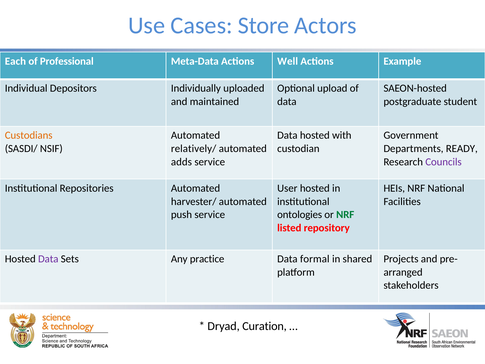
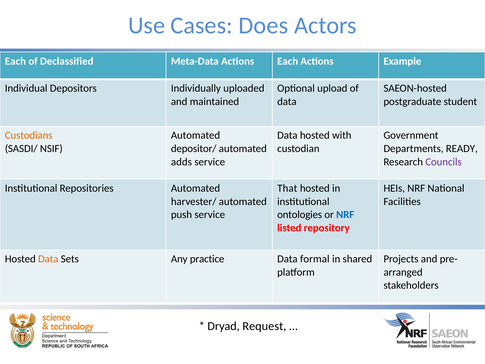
Store: Store -> Does (263, 26)
Professional: Professional -> Declassified (67, 61)
Actions Well: Well -> Each (288, 61)
relatively/: relatively/ -> depositor/ (194, 149)
User: User -> That (287, 188)
NRF colour: green -> blue (345, 214)
Data colour: purple -> orange (48, 259)
Curation: Curation -> Request (264, 326)
